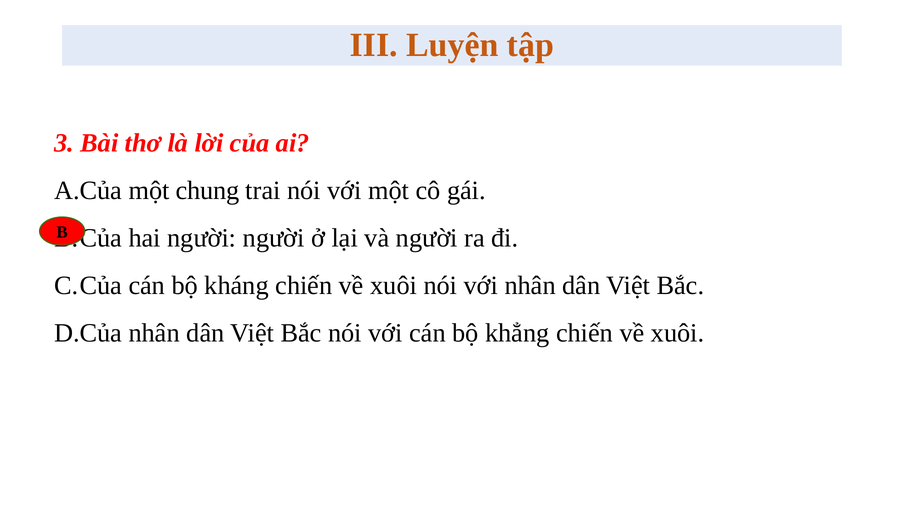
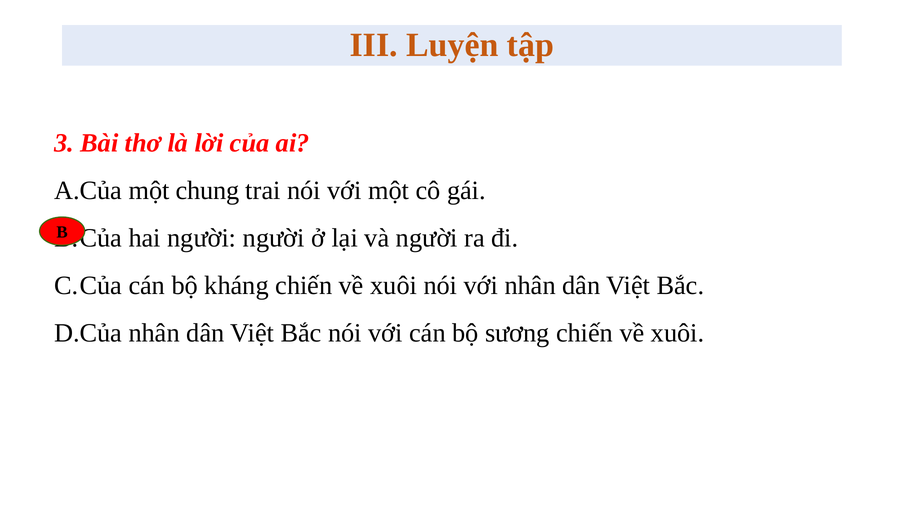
khẳng: khẳng -> sương (517, 333)
